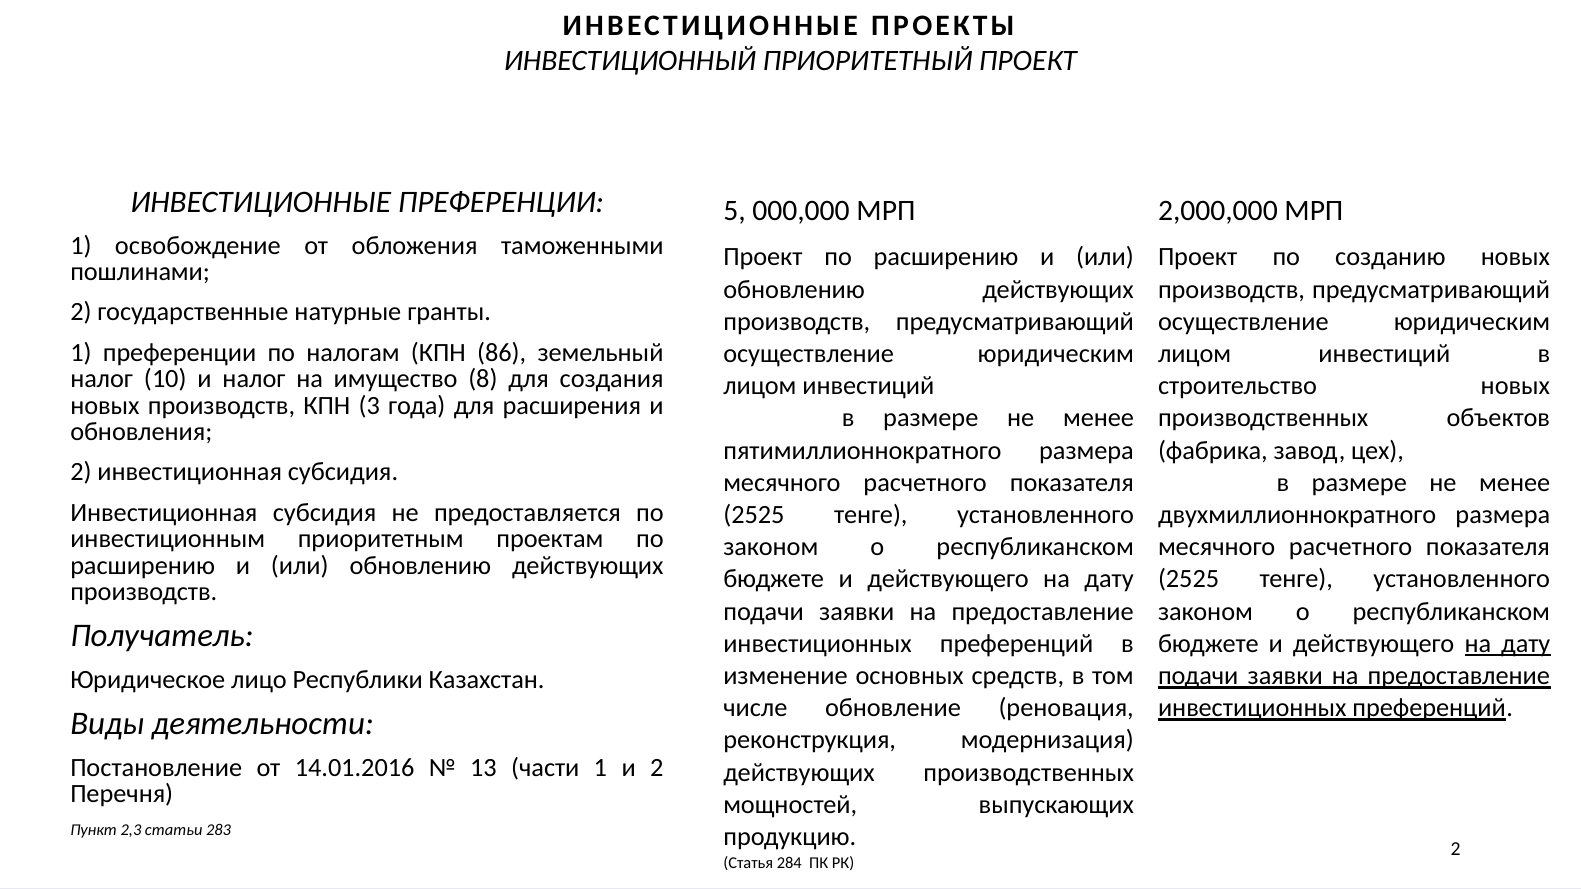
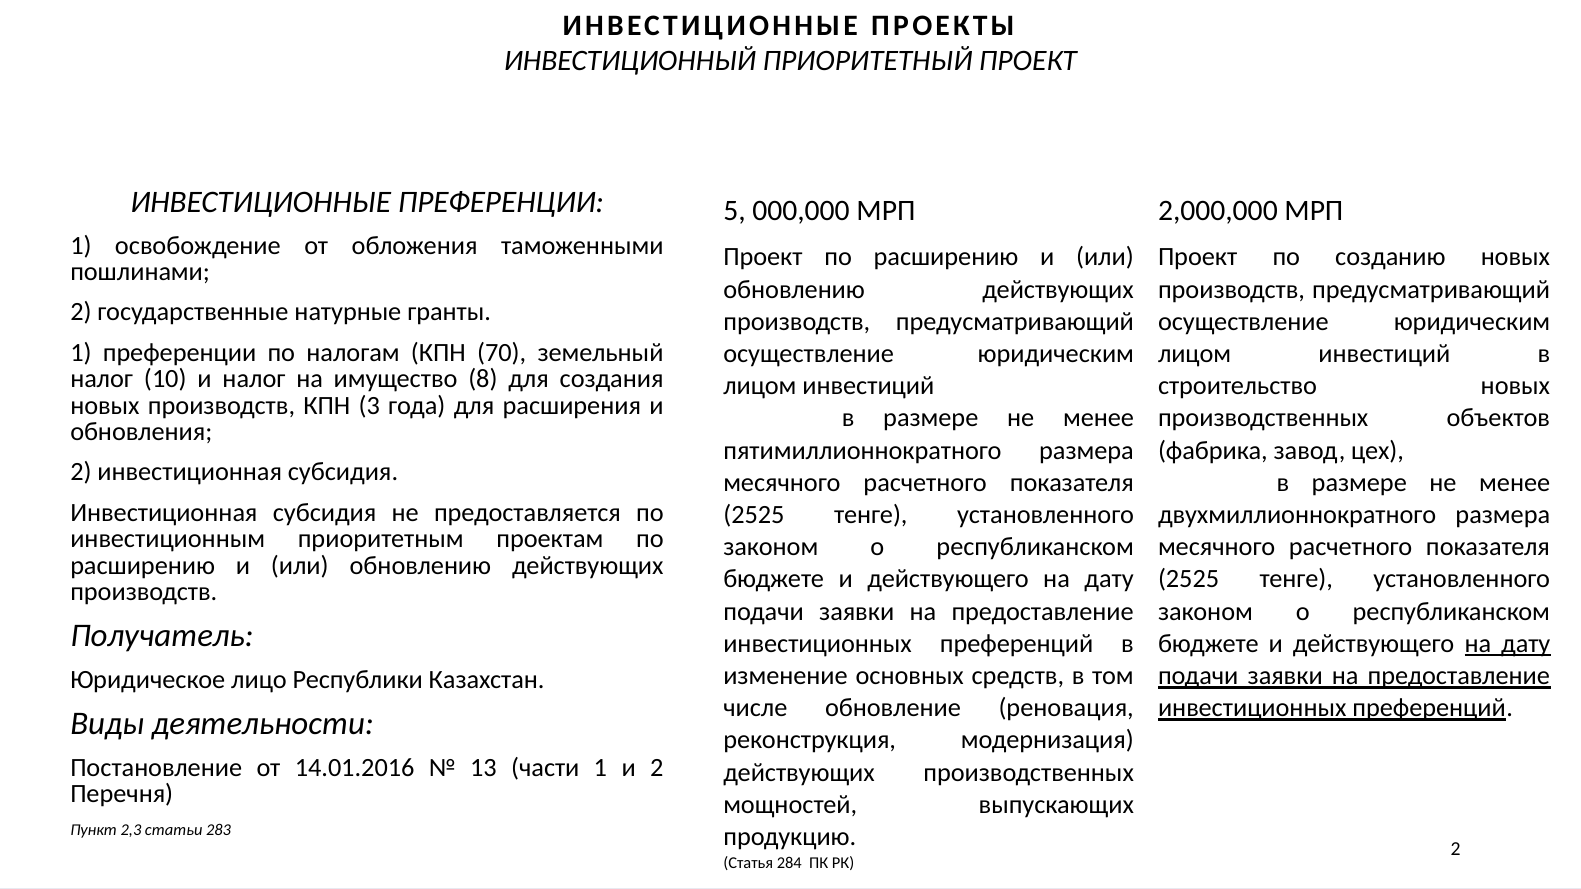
86: 86 -> 70 (502, 353)
